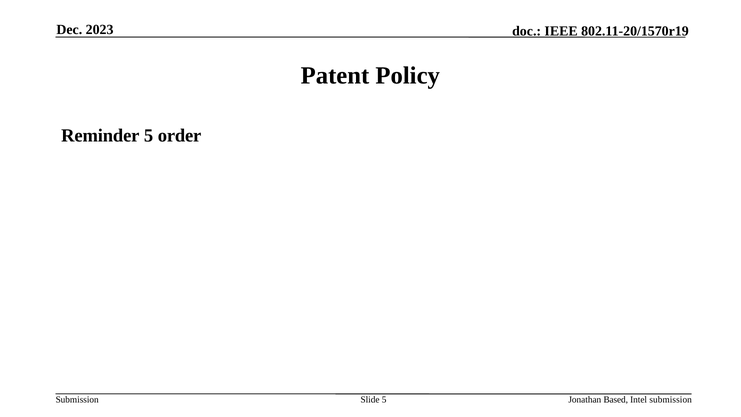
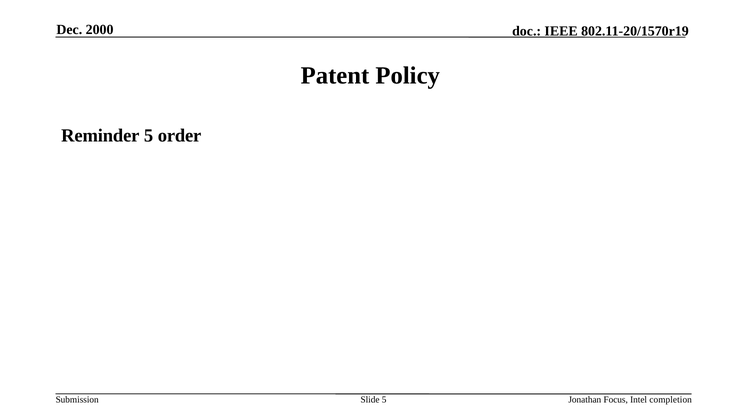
2023: 2023 -> 2000 (100, 29)
Based: Based -> Focus (616, 400)
Intel submission: submission -> completion (671, 400)
